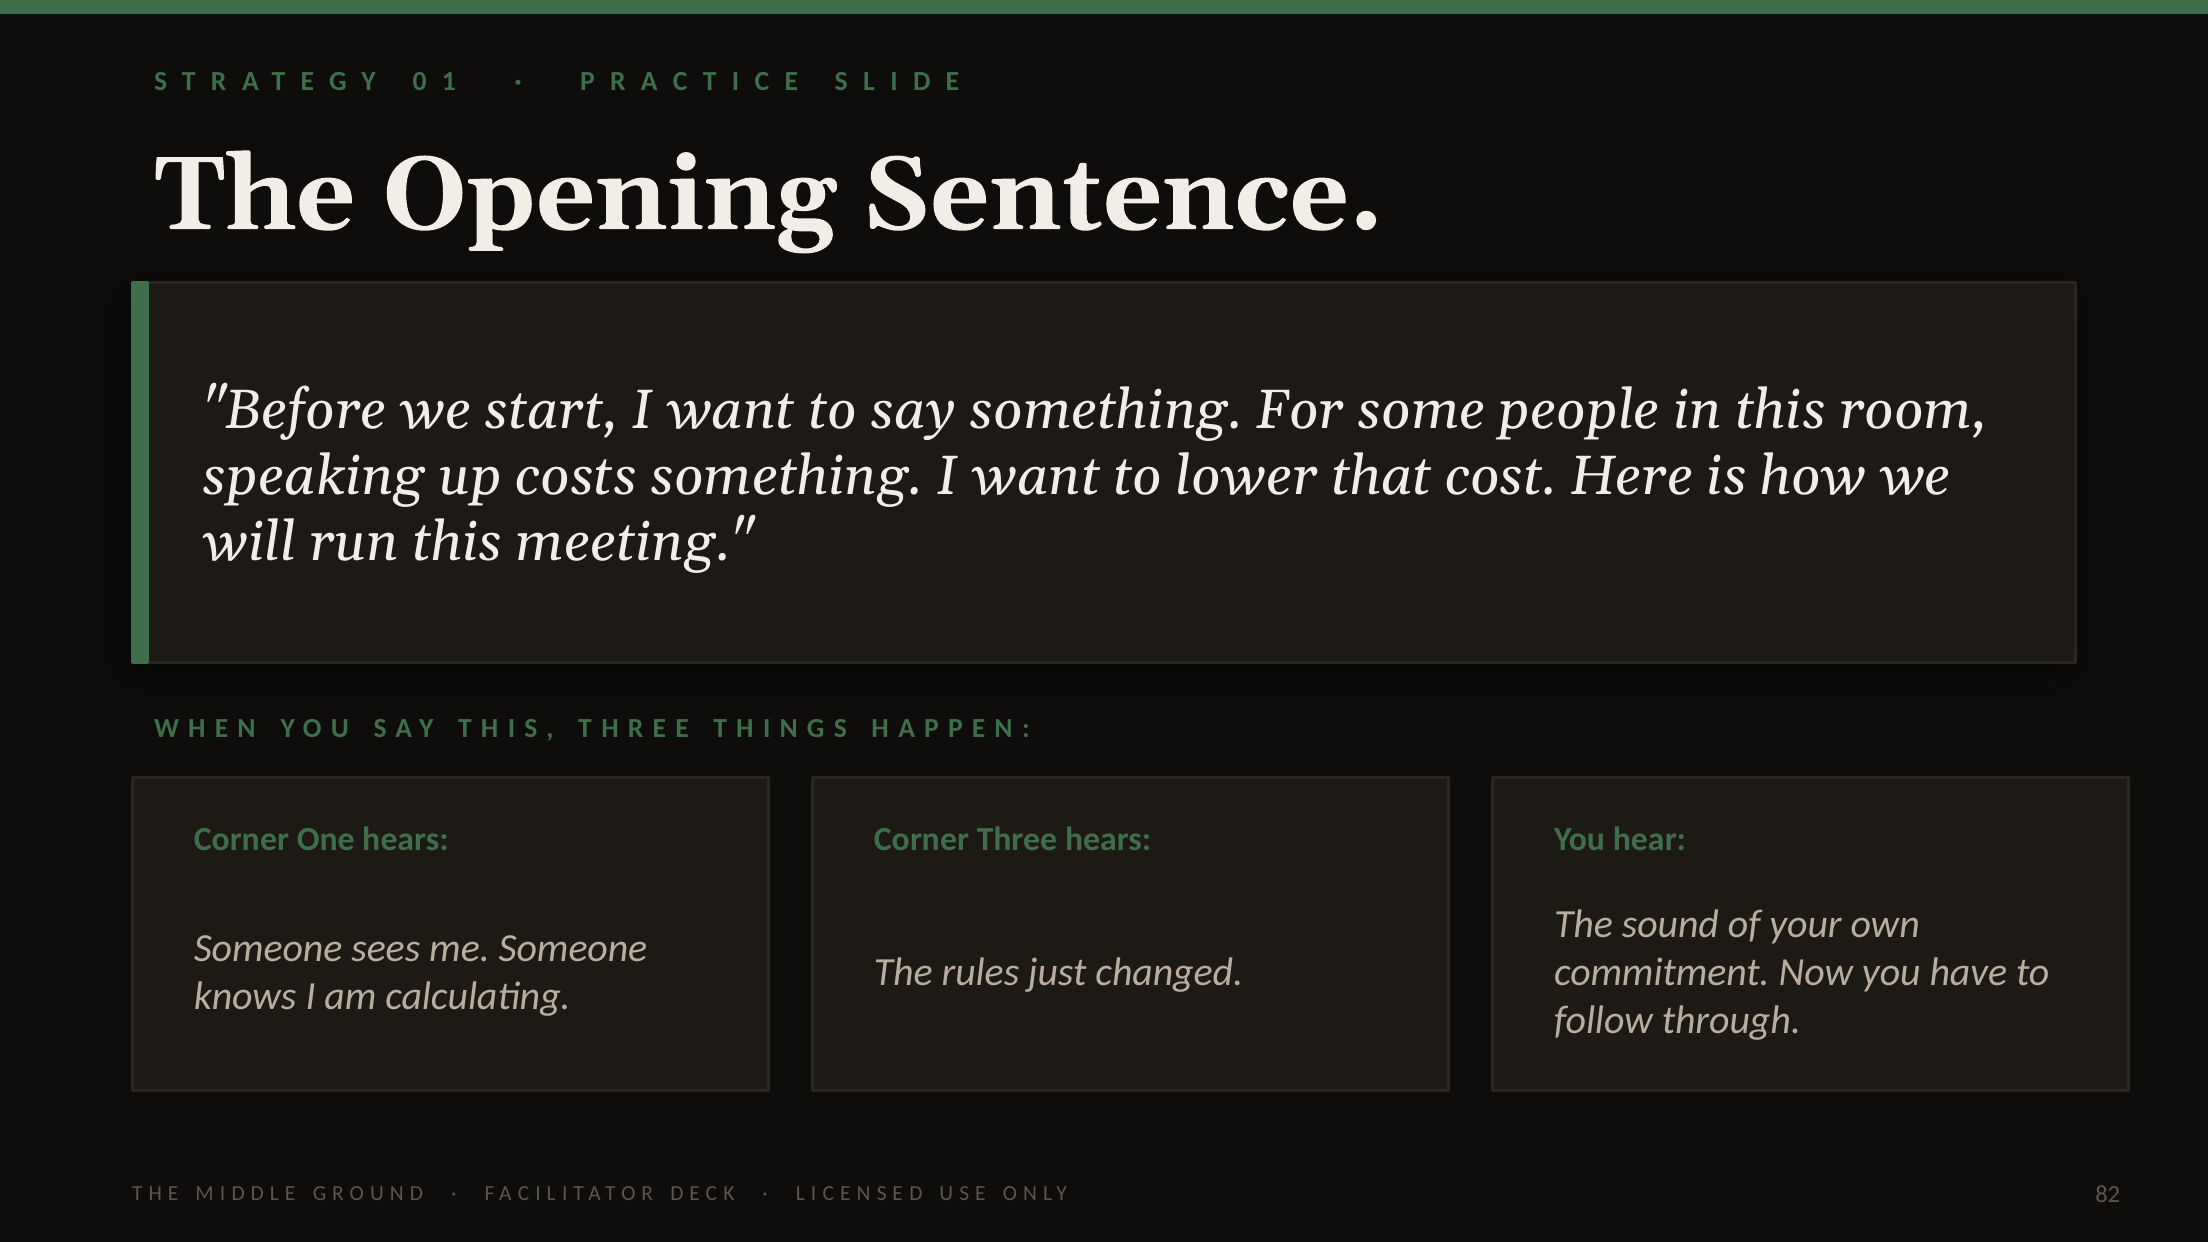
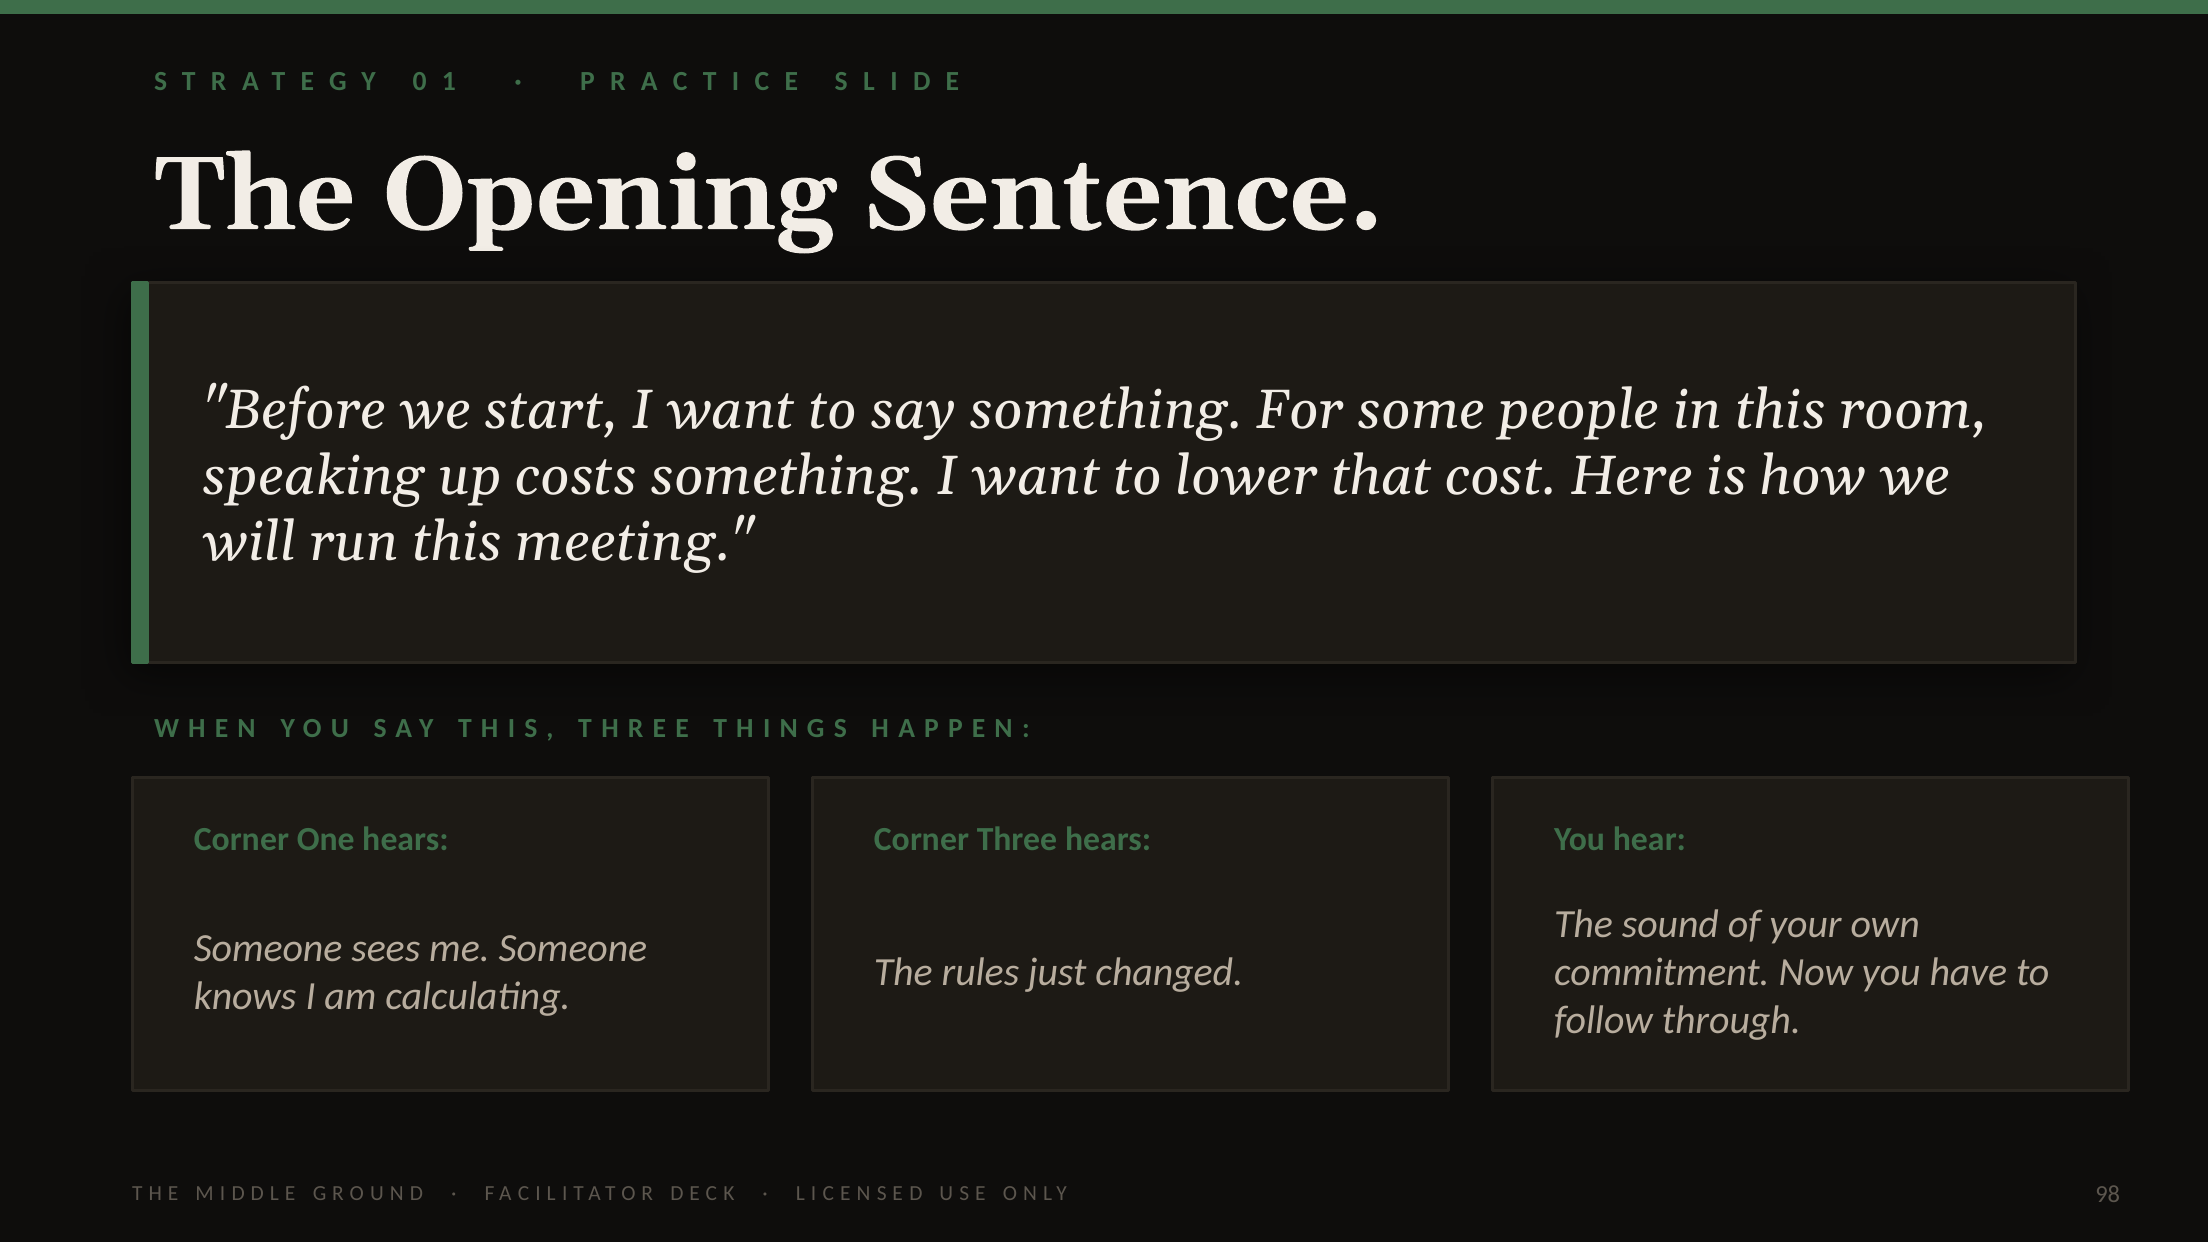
82: 82 -> 98 (2108, 1194)
